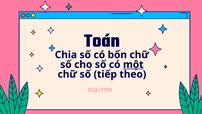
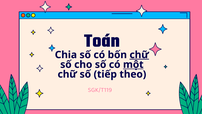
chữ underline: none -> present (139, 55)
